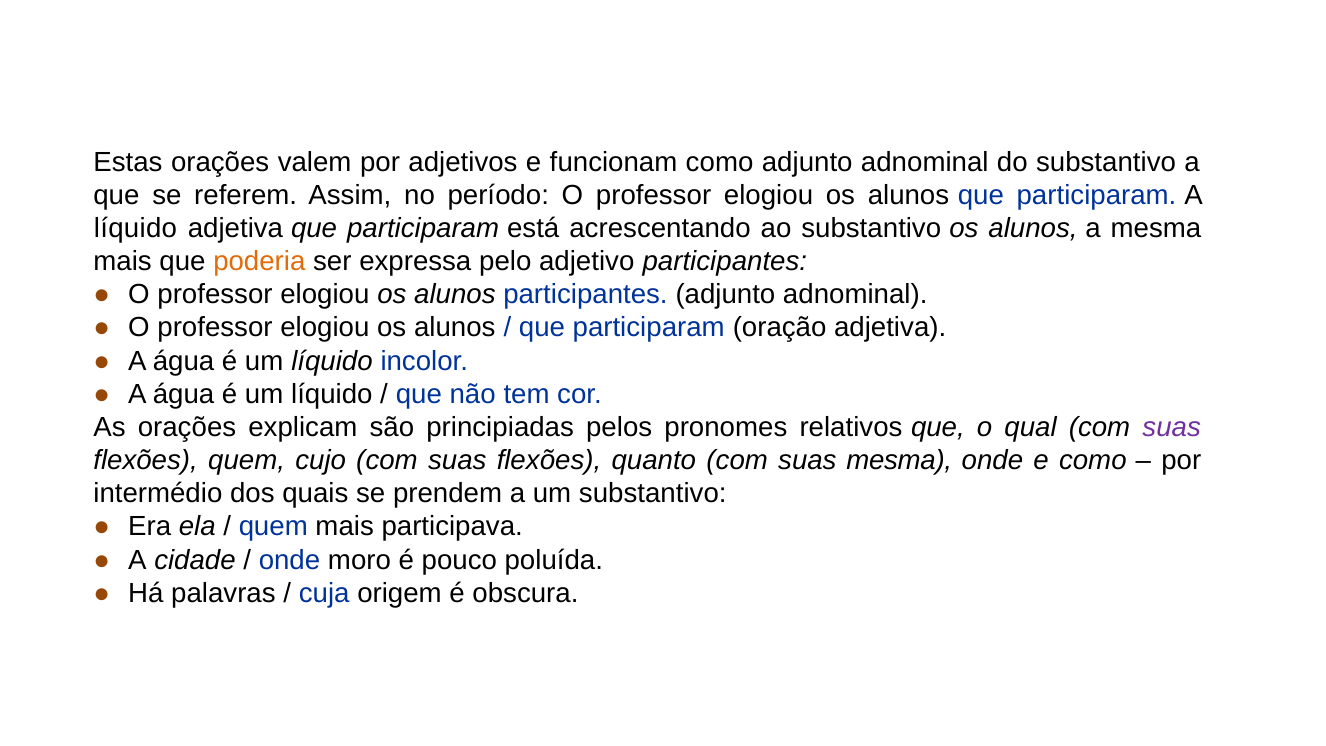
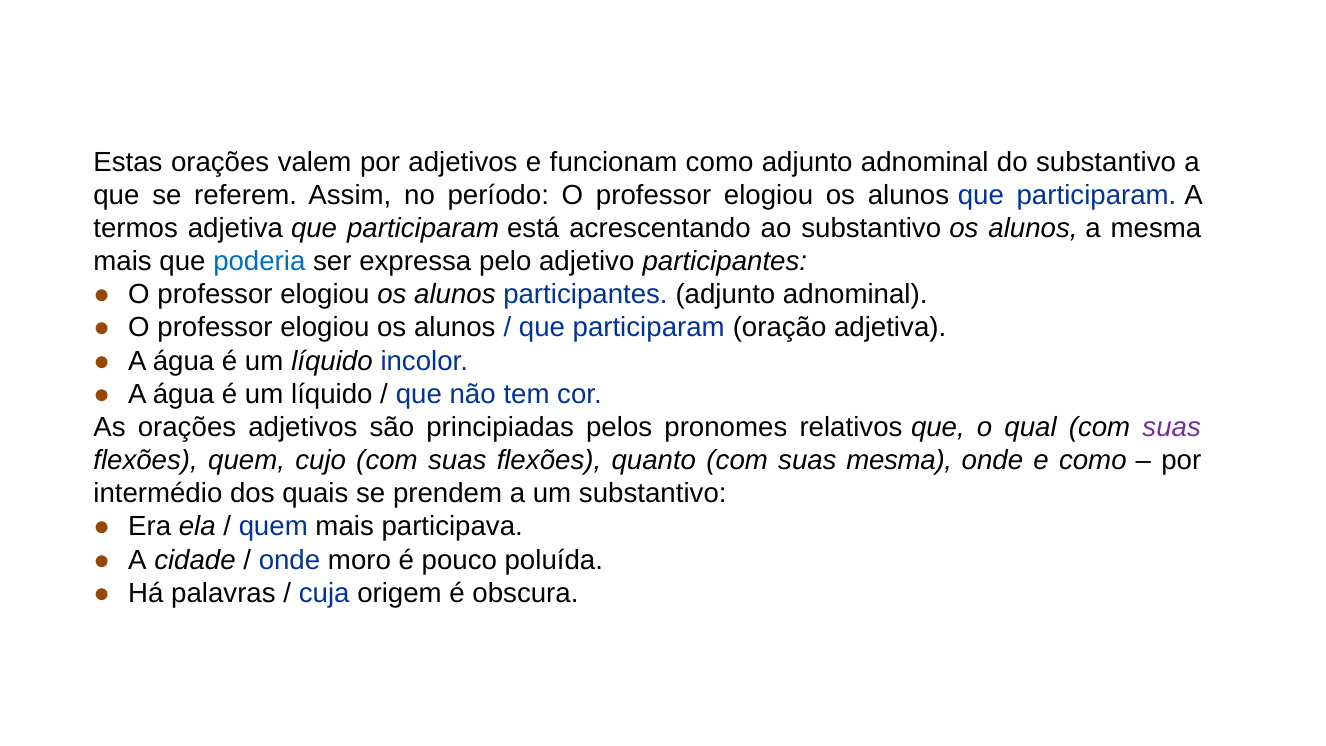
líquido: líquido -> termos (136, 228)
poderia colour: orange -> blue (259, 261)
orações explicam: explicam -> adjetivos (303, 427)
